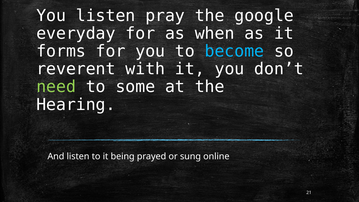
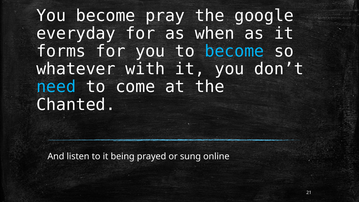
You listen: listen -> become (106, 16)
reverent: reverent -> whatever (76, 69)
need colour: light green -> light blue (56, 87)
some: some -> come (135, 87)
Hearing: Hearing -> Chanted (76, 105)
